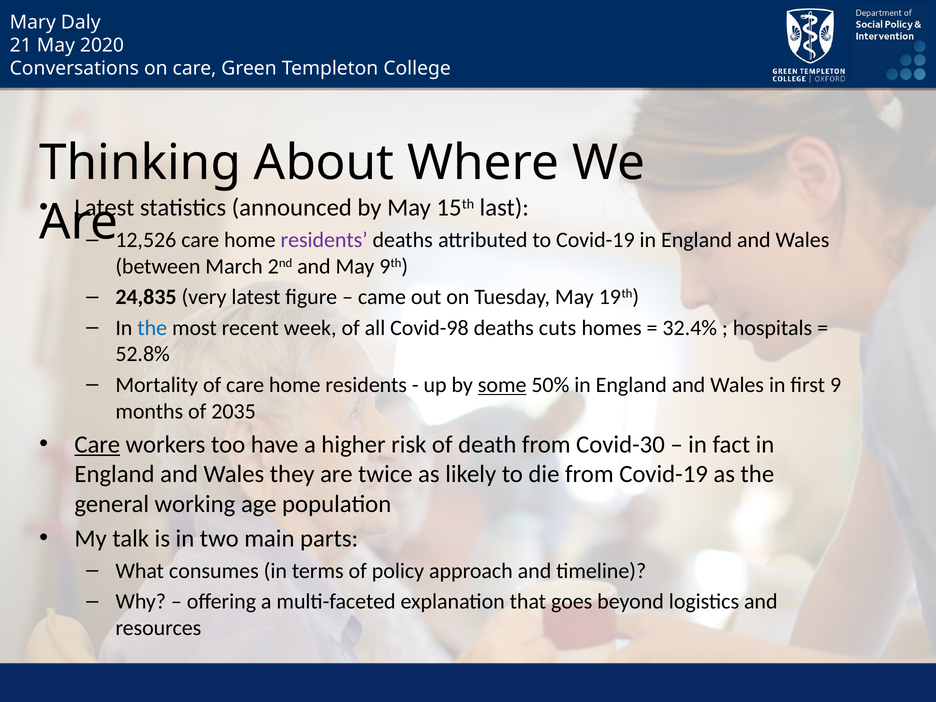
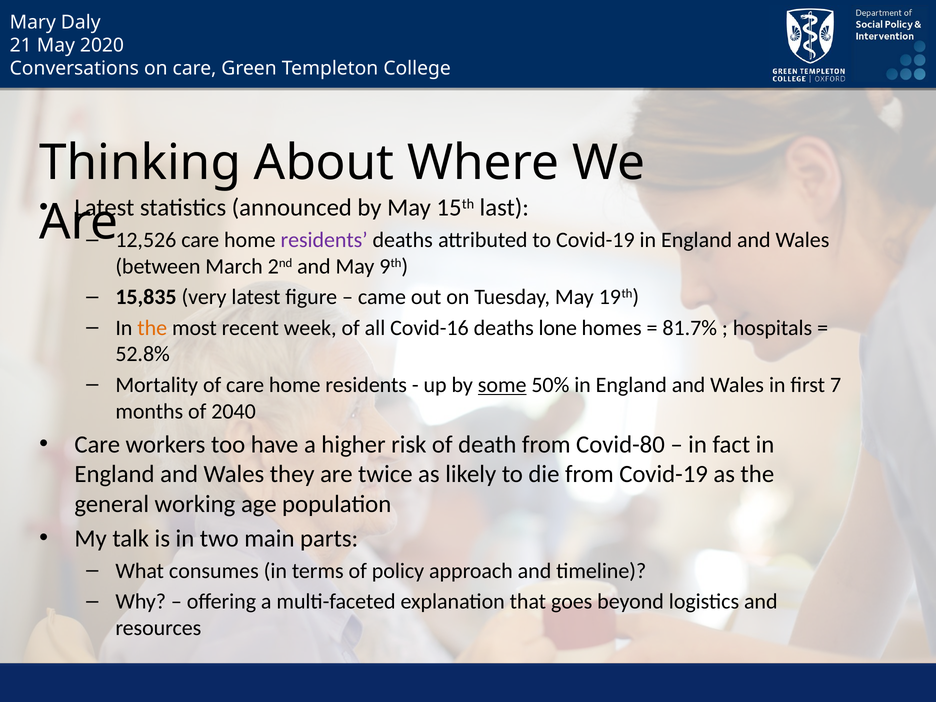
24,835: 24,835 -> 15,835 (146, 297)
the colour: blue -> orange (152, 328)
Covid-98: Covid-98 -> Covid-16 (429, 328)
cuts: cuts -> lone (558, 328)
32.4%: 32.4% -> 81.7% (690, 328)
9: 9 -> 7 (836, 385)
2035: 2035 -> 2040 (234, 411)
Care underline: present -> none (97, 445)
Covid-30: Covid-30 -> Covid-80 (620, 445)
